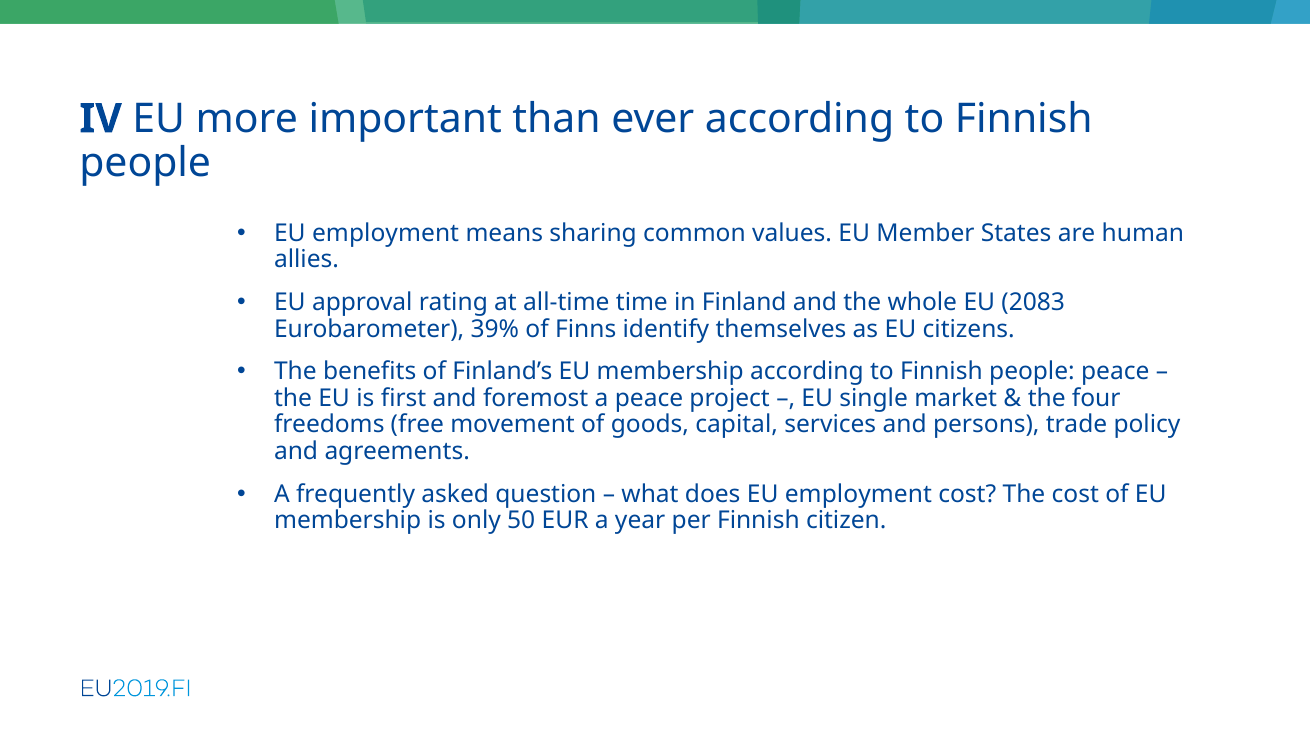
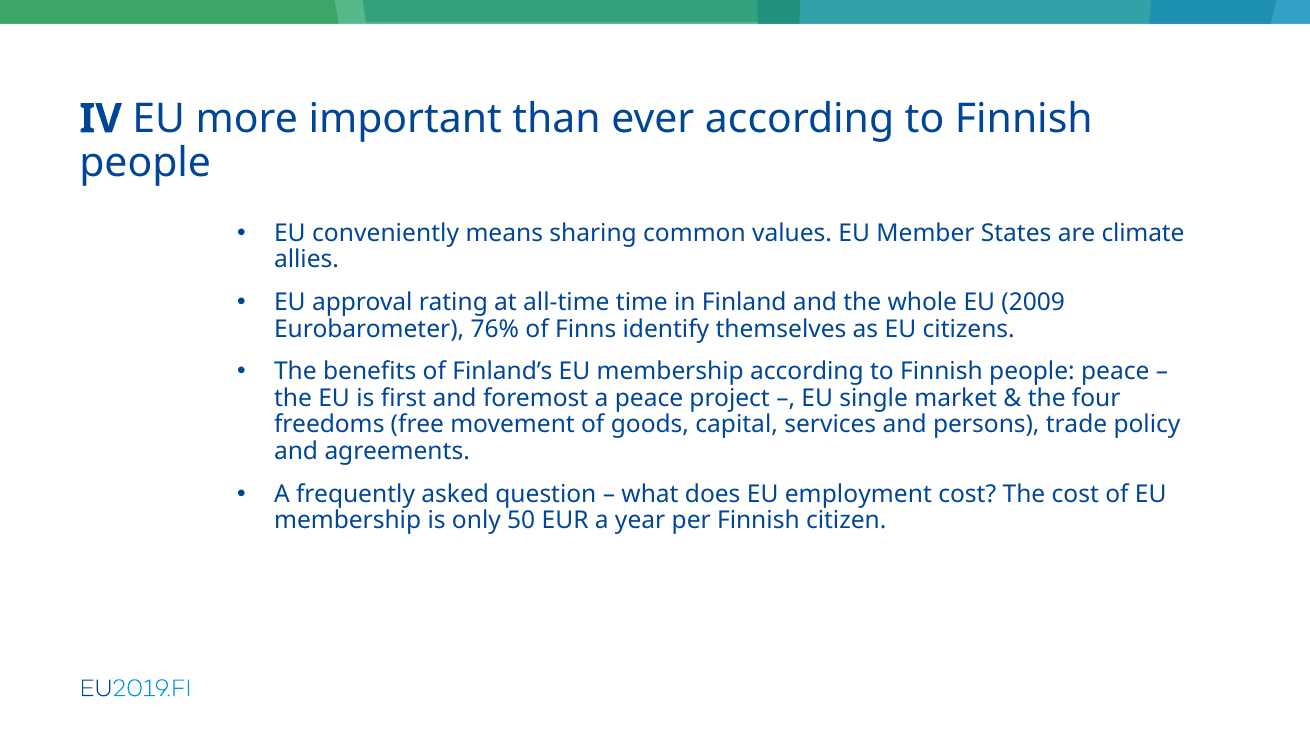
employment: employment -> conveniently (386, 233)
human: human -> climate (1143, 233)
2083: 2083 -> 2009 (1033, 302)
39%: 39% -> 76% (495, 329)
